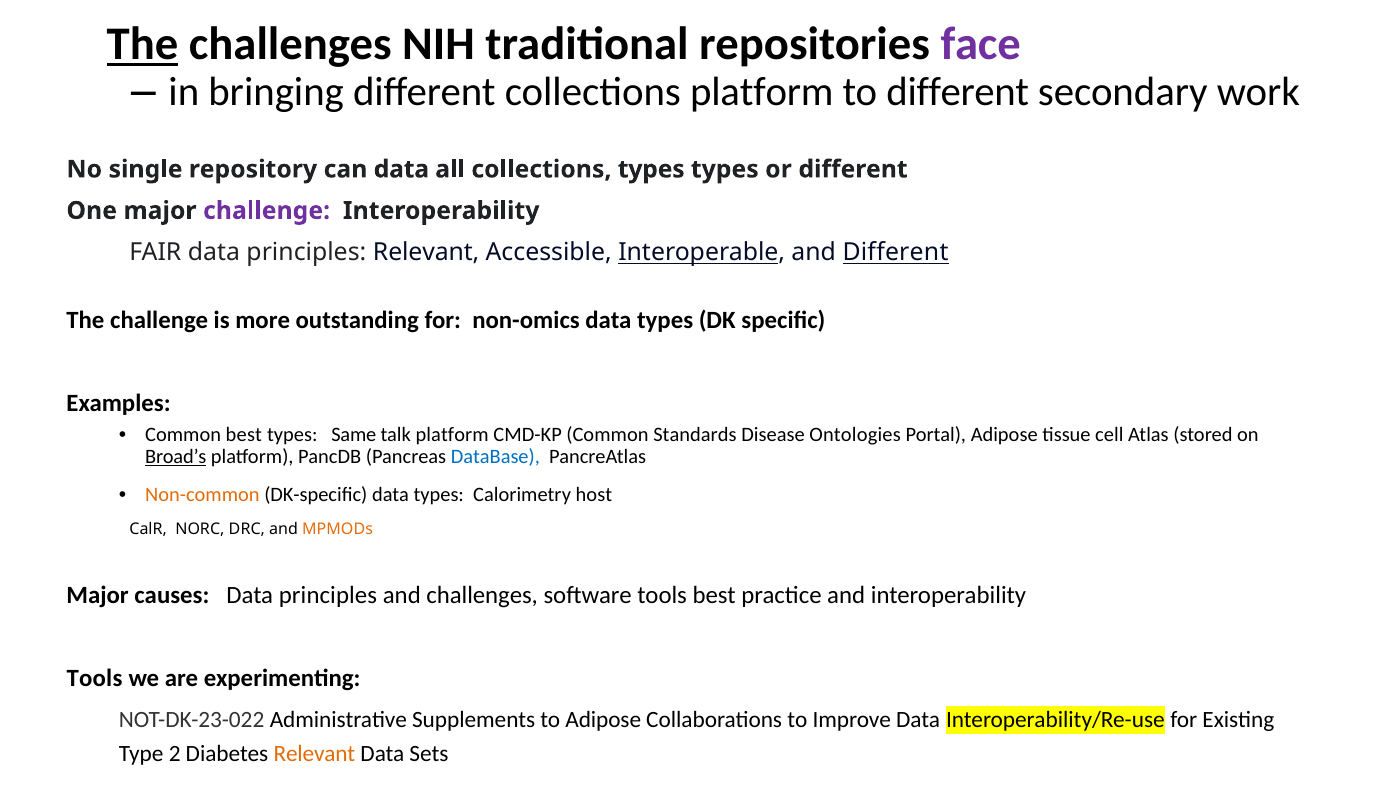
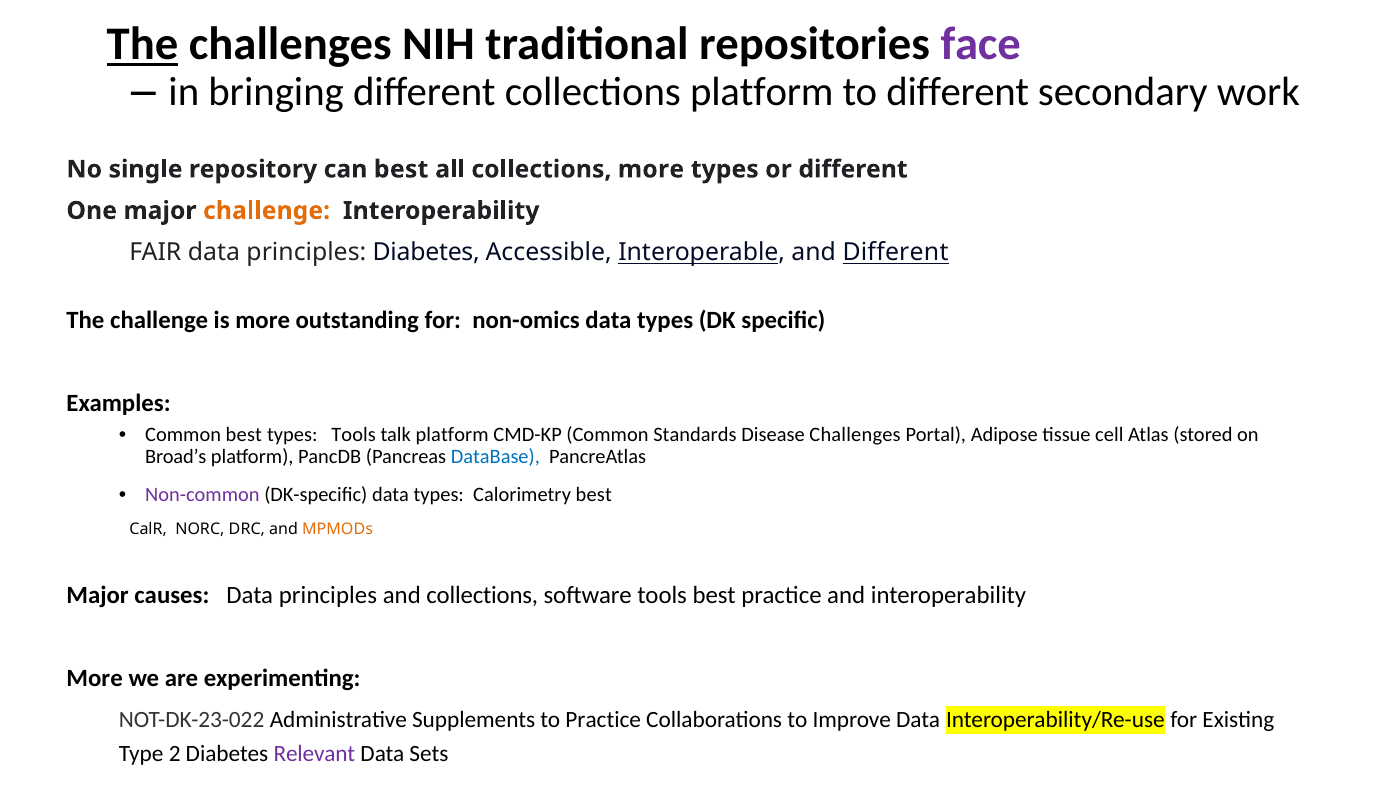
can data: data -> best (401, 169)
collections types: types -> more (651, 169)
challenge colour: purple -> orange (267, 211)
principles Relevant: Relevant -> Diabetes (426, 252)
types Same: Same -> Tools (354, 435)
Disease Ontologies: Ontologies -> Challenges (855, 435)
Broad’s underline: present -> none (176, 457)
Non-common colour: orange -> purple (202, 495)
Calorimetry host: host -> best (594, 495)
and challenges: challenges -> collections (482, 595)
Tools: Tools -> More (95, 678)
to Adipose: Adipose -> Practice (603, 720)
Relevant colour: orange -> purple (314, 753)
